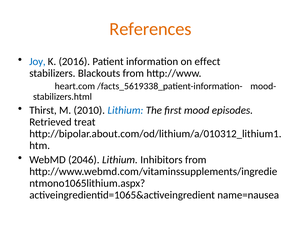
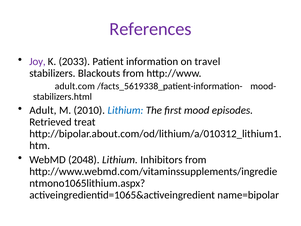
References colour: orange -> purple (151, 29)
Joy colour: blue -> purple (37, 61)
2016: 2016 -> 2033 (74, 61)
effect: effect -> travel (207, 61)
heart.com: heart.com -> adult.com (75, 86)
Thirst: Thirst -> Adult (43, 110)
2046: 2046 -> 2048 (84, 160)
name=nausea: name=nausea -> name=bipolar (248, 195)
